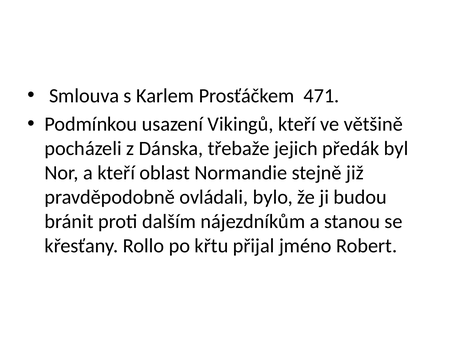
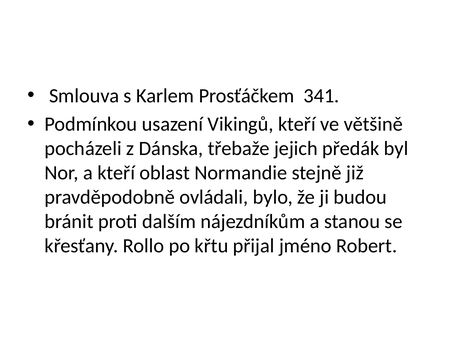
471: 471 -> 341 (321, 96)
